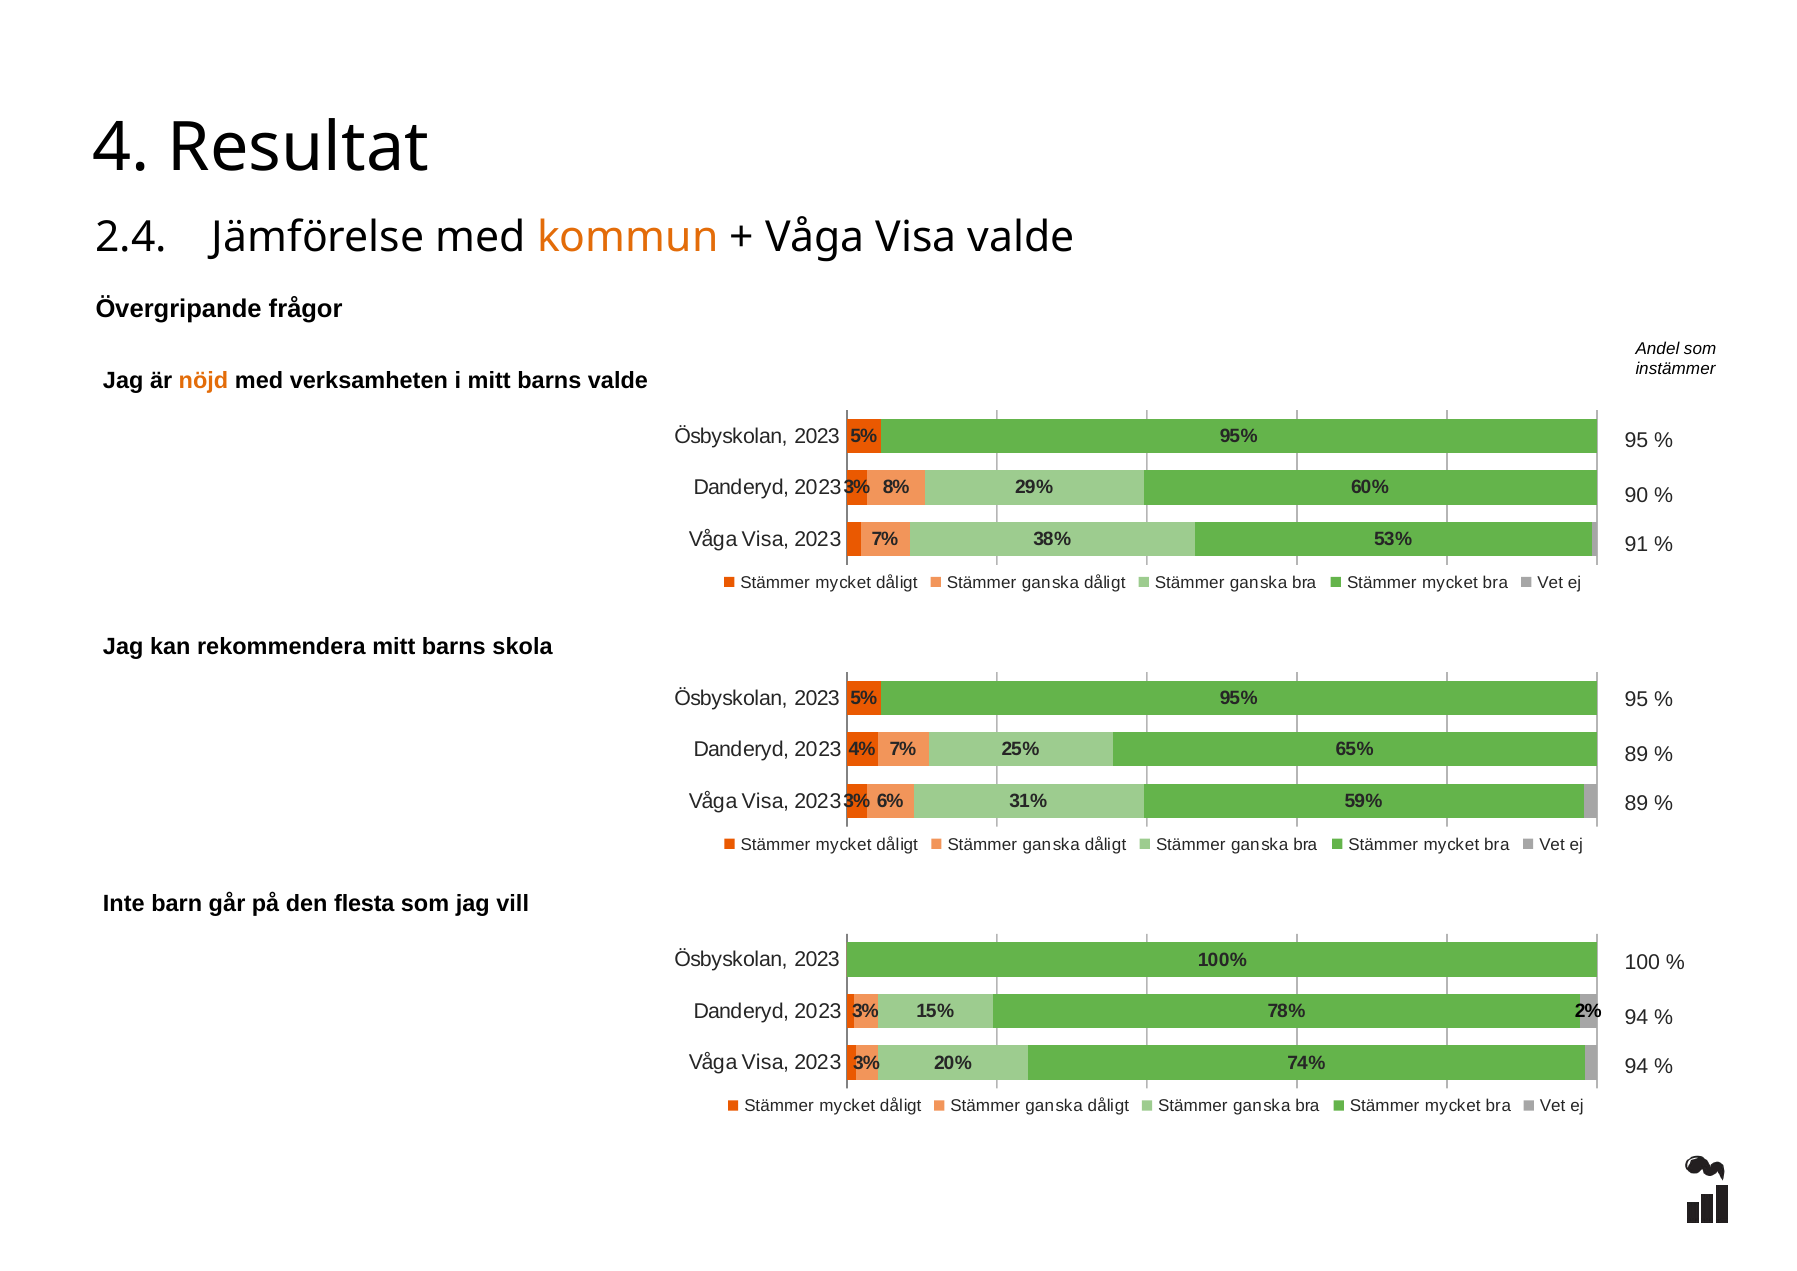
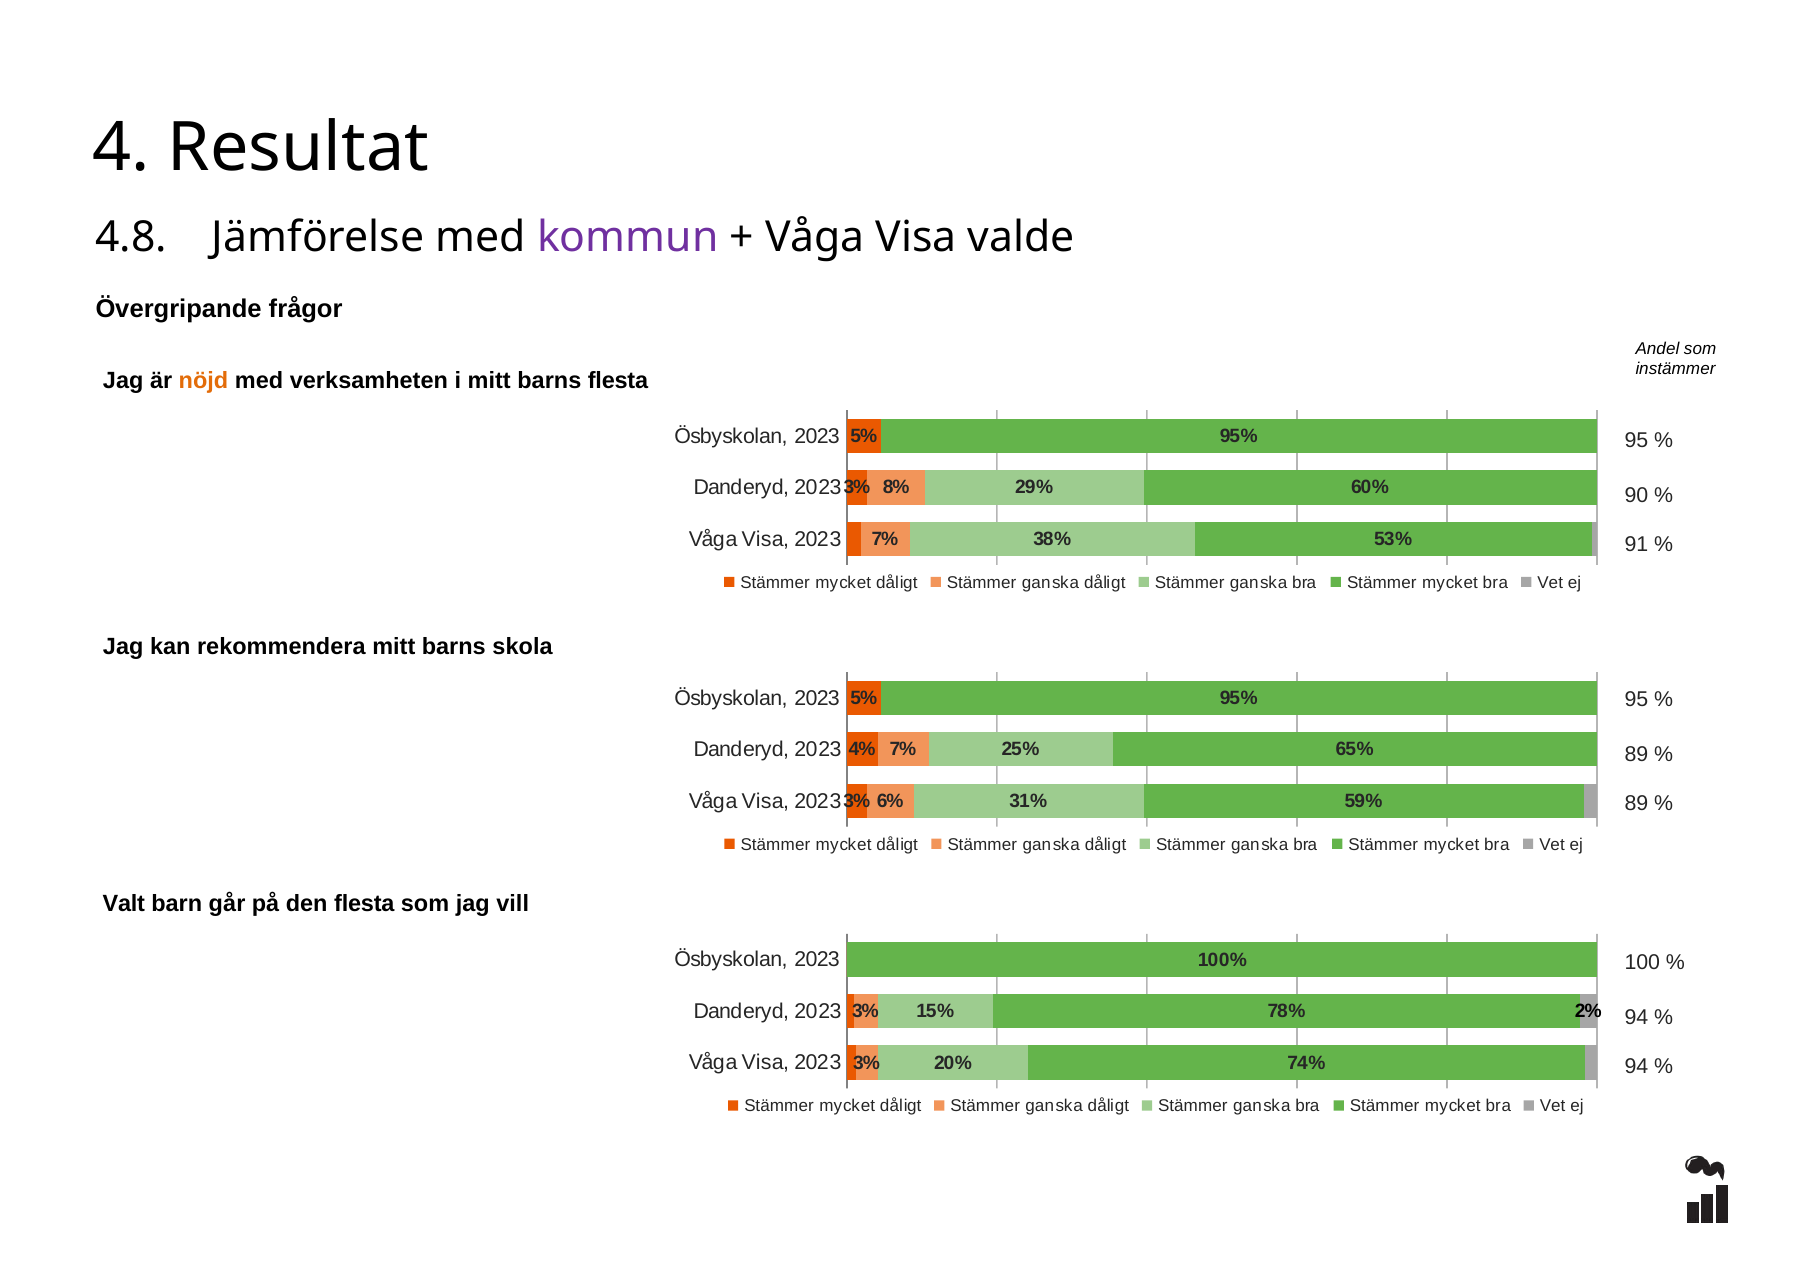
2.4: 2.4 -> 4.8 (131, 237)
kommun colour: orange -> purple (628, 237)
barns valde: valde -> flesta (618, 381)
Inte: Inte -> Valt (124, 904)
